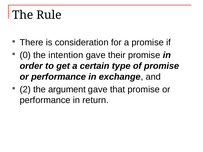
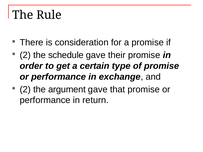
0: 0 -> 2 (25, 55)
intention: intention -> schedule (66, 55)
